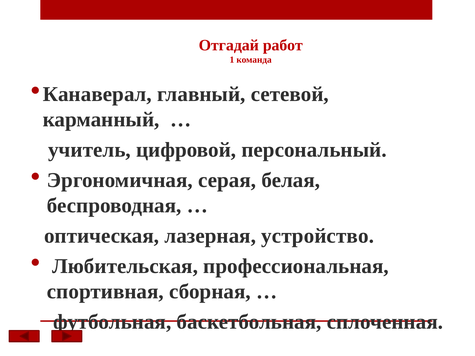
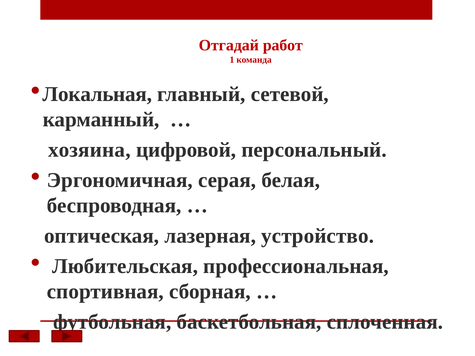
Канаверал: Канаверал -> Локальная (97, 94)
учитель: учитель -> хозяина (89, 150)
